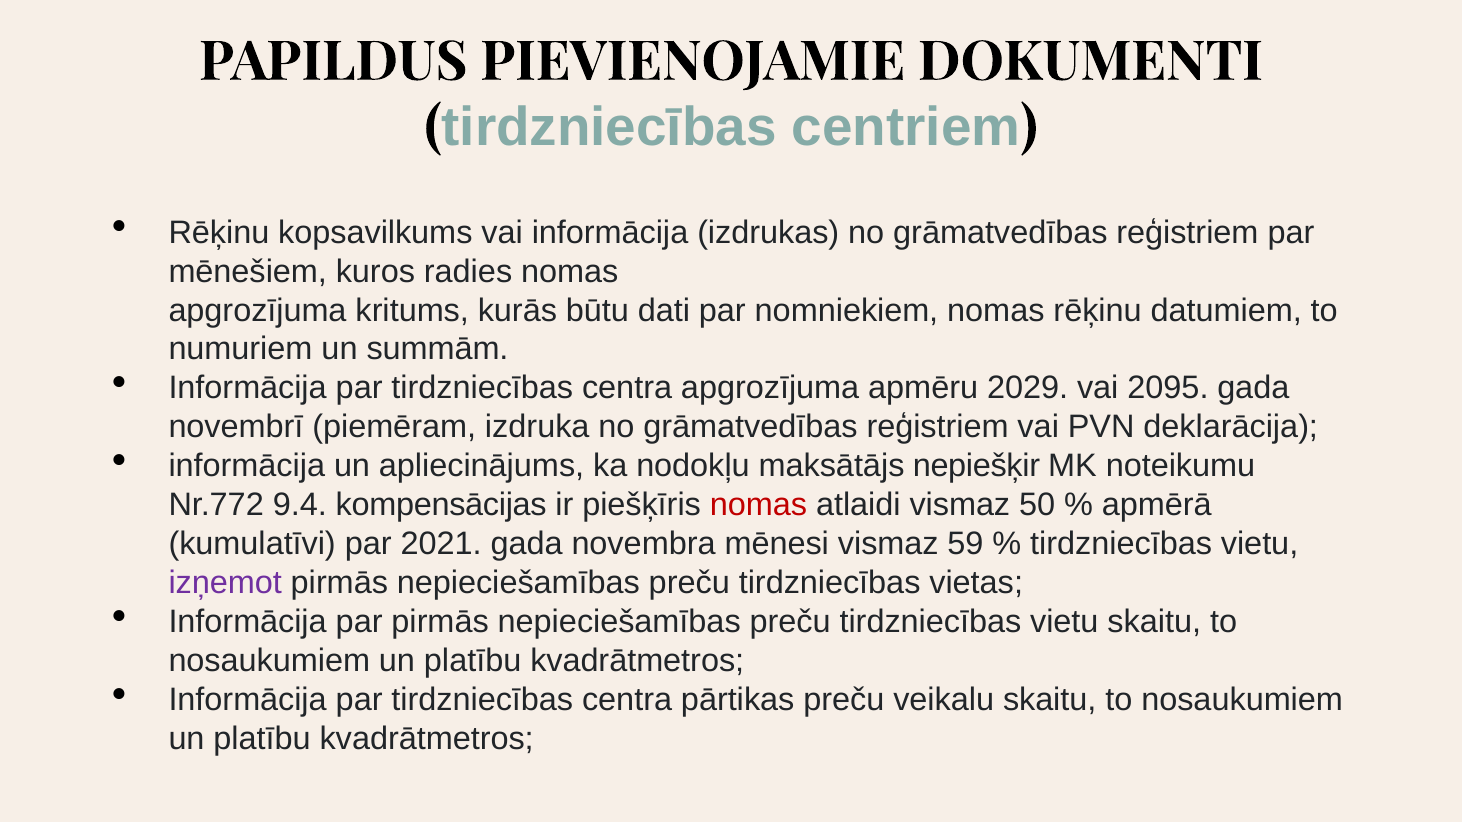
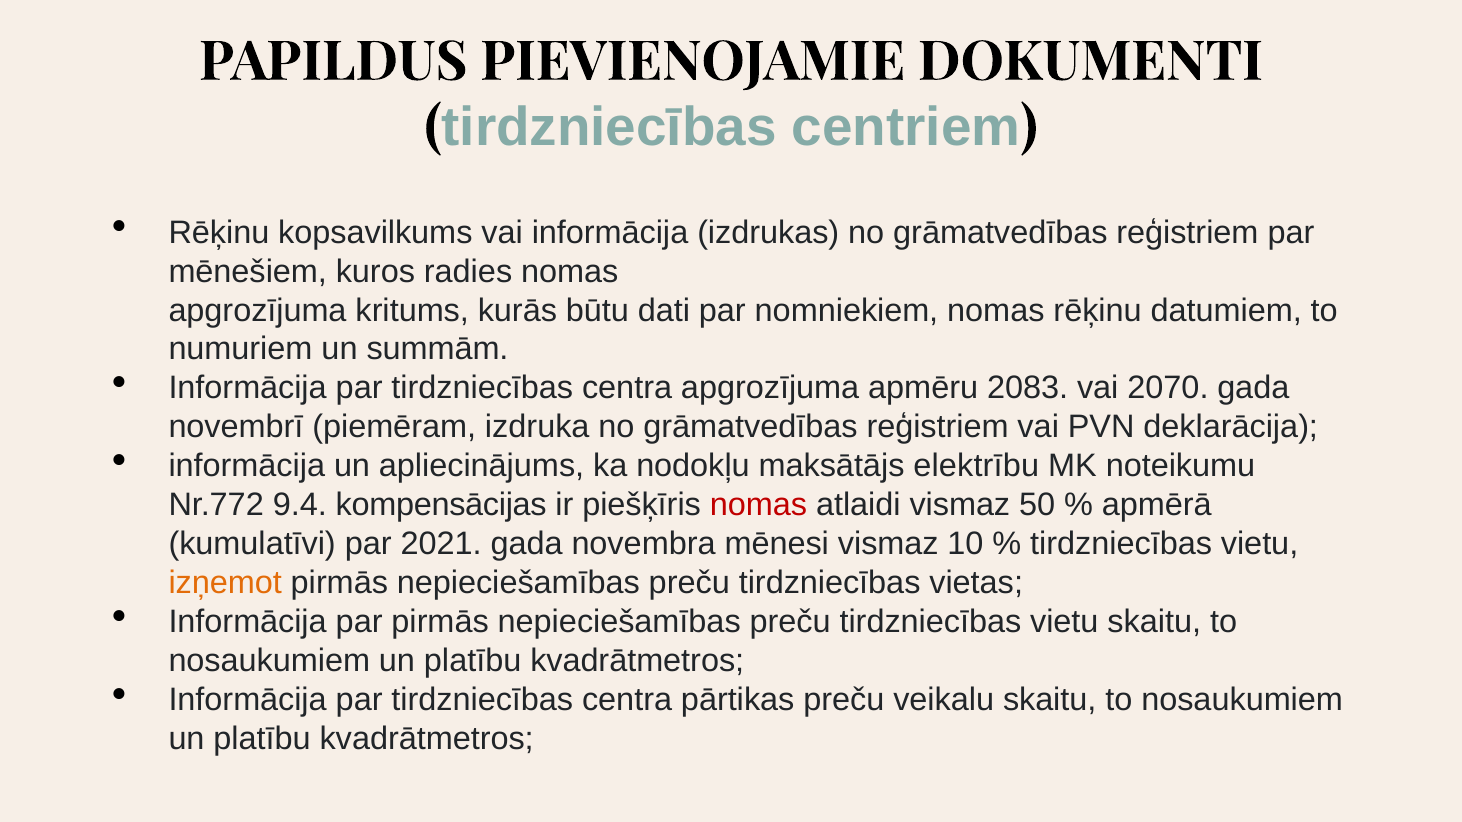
2029: 2029 -> 2083 (1028, 388)
2095: 2095 -> 2070 (1168, 388)
nepiešķir: nepiešķir -> elektrību (976, 466)
59: 59 -> 10 (965, 544)
izņemot colour: purple -> orange (225, 583)
